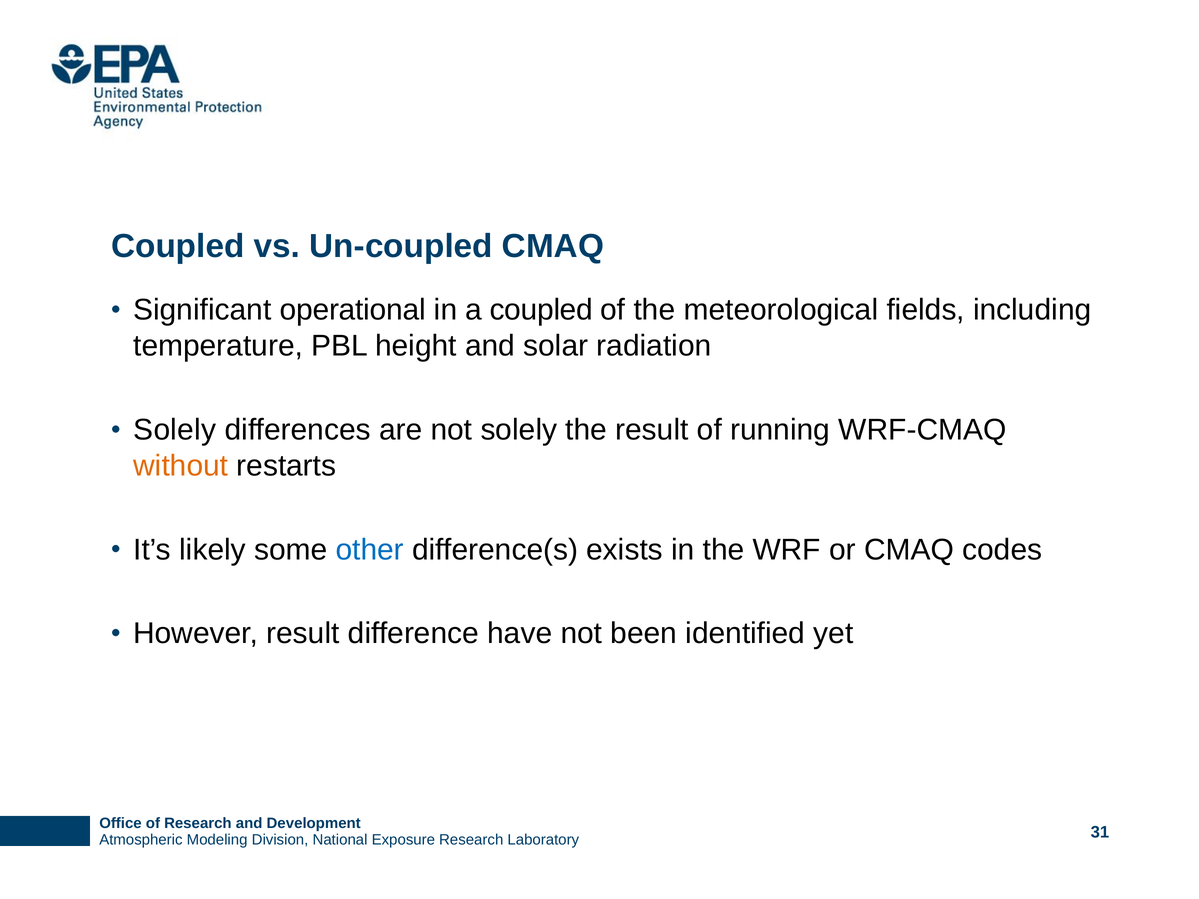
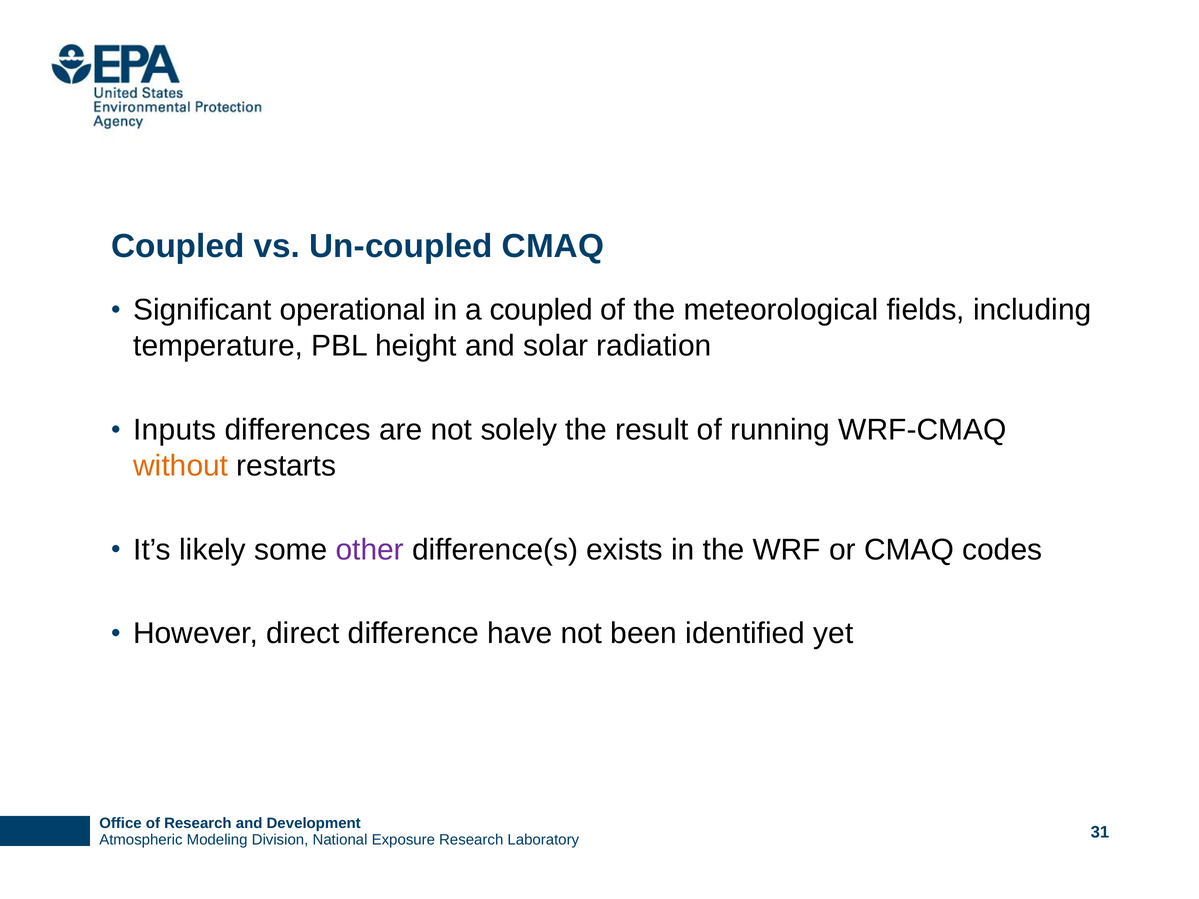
Solely: Solely -> Inputs (175, 430)
other colour: blue -> purple (370, 550)
However result: result -> direct (303, 634)
